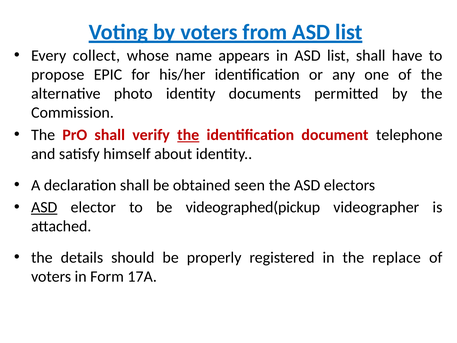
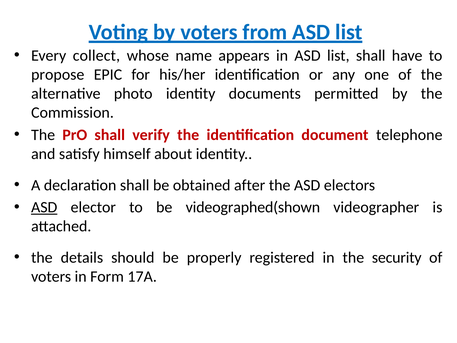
the underline: present -> none (188, 135)
seen: seen -> after (250, 185)
videographed(pickup: videographed(pickup -> videographed(shown (253, 207)
replace: replace -> security (397, 257)
